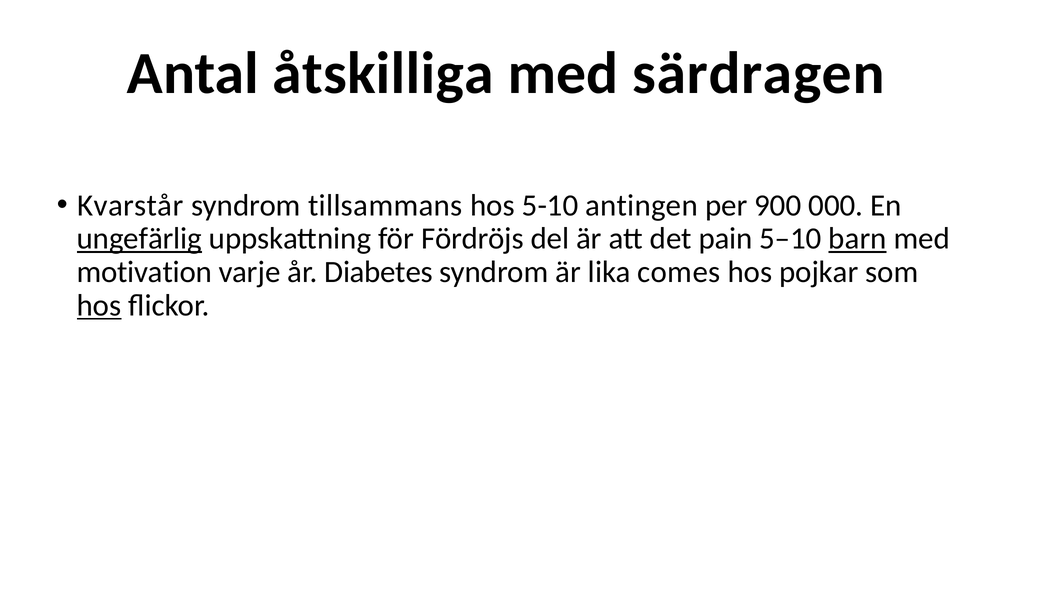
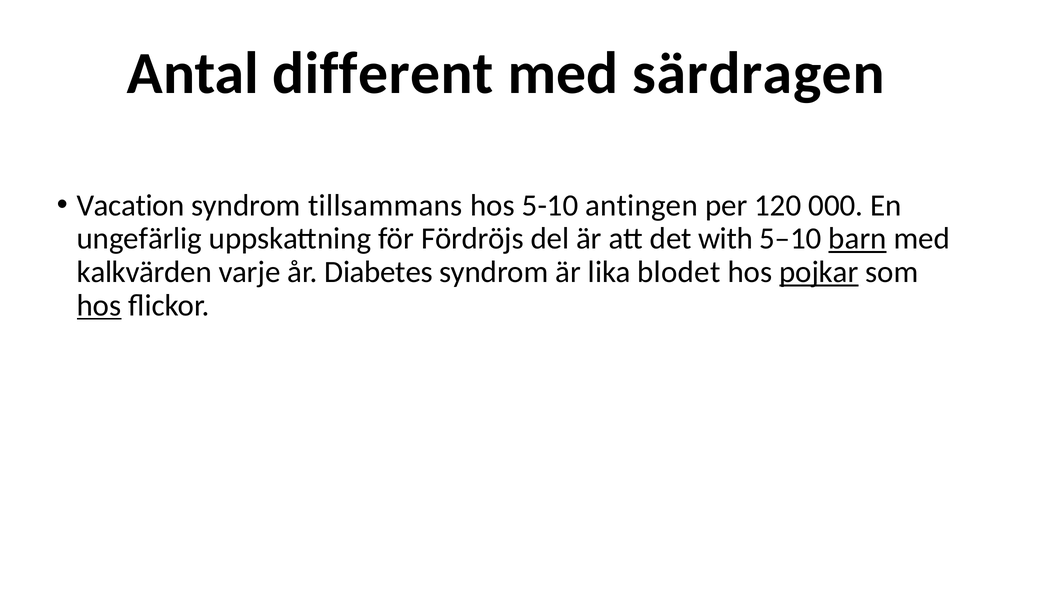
åtskilliga: åtskilliga -> different (383, 74)
Kvarstår: Kvarstår -> Vacation (131, 205)
900: 900 -> 120 (778, 205)
ungefärlig underline: present -> none (139, 239)
pain: pain -> with (726, 239)
motivation: motivation -> kalkvärden (144, 272)
comes: comes -> blodet (679, 272)
pojkar underline: none -> present (819, 272)
